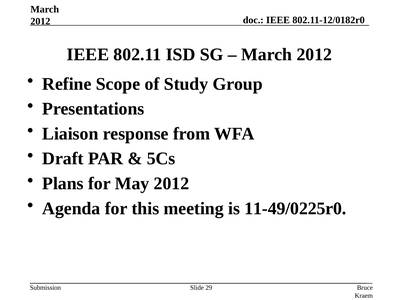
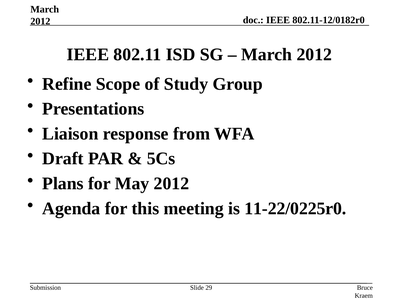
11-49/0225r0: 11-49/0225r0 -> 11-22/0225r0 (295, 208)
